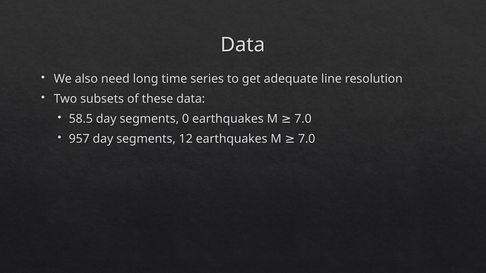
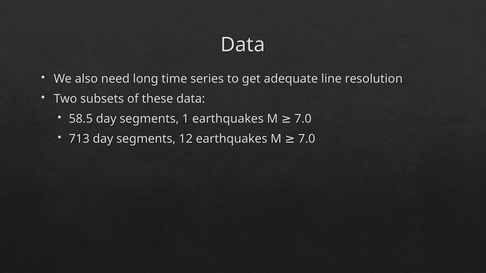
0: 0 -> 1 (186, 119)
957: 957 -> 713 (79, 139)
